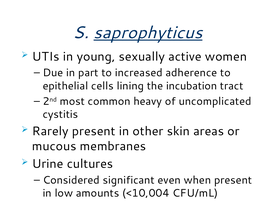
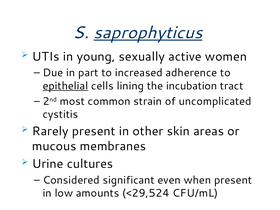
epithelial underline: none -> present (65, 86)
heavy: heavy -> strain (148, 101)
<10,004: <10,004 -> <29,524 (146, 193)
